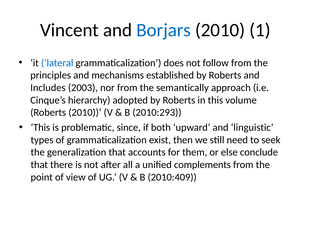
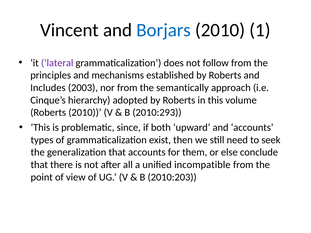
lateral colour: blue -> purple (57, 63)
and linguistic: linguistic -> accounts (252, 128)
complements: complements -> incompatible (202, 165)
2010:409: 2010:409 -> 2010:203 (172, 177)
